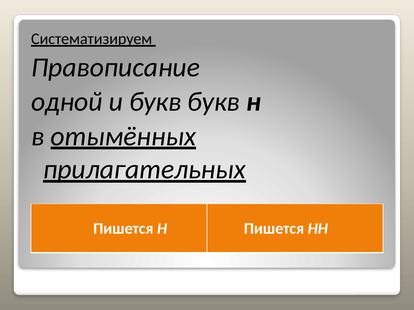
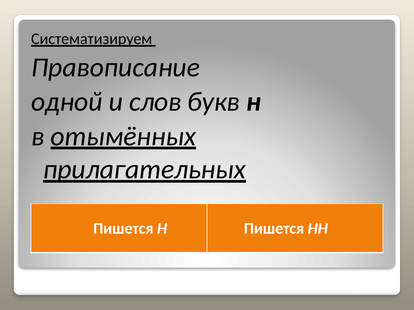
и букв: букв -> слов (155, 102)
